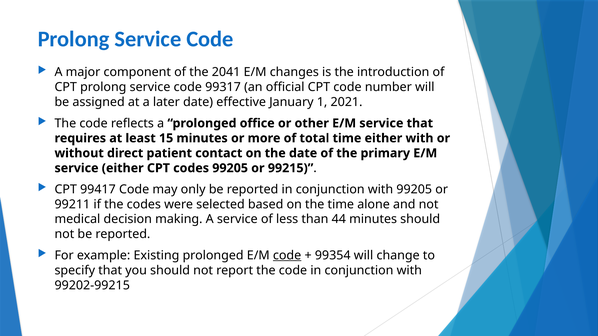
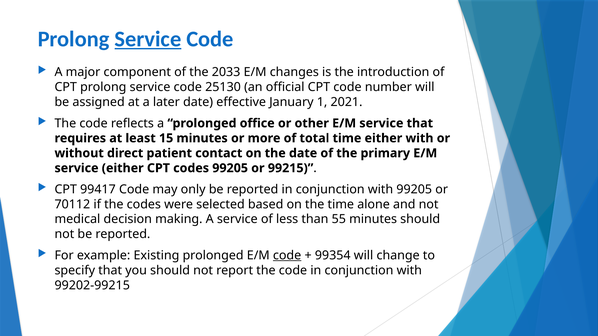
Service underline: none -> present (148, 39)
2041: 2041 -> 2033 (226, 72)
99317: 99317 -> 25130 (223, 87)
99211: 99211 -> 70112 (72, 204)
44: 44 -> 55 (339, 219)
